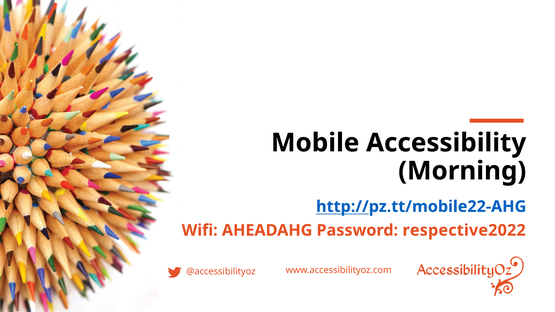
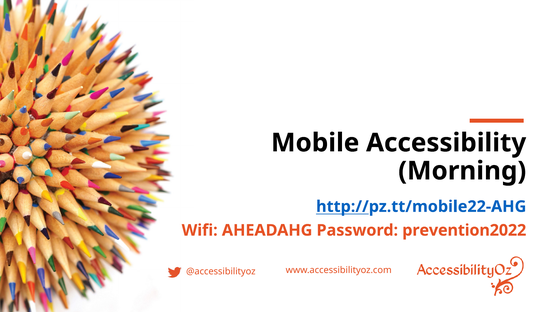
respective2022: respective2022 -> prevention2022 (464, 230)
